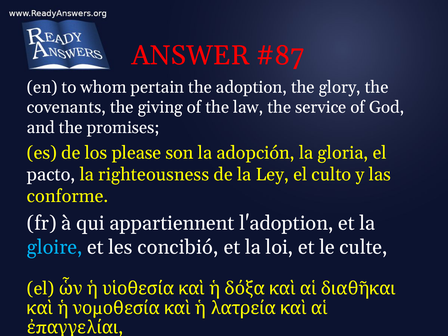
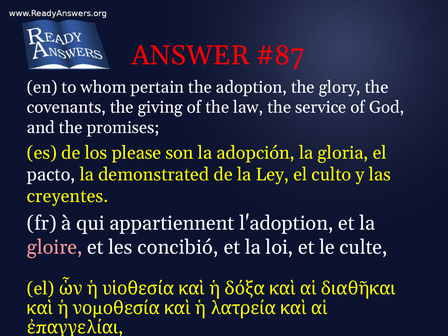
righteousness: righteousness -> demonstrated (154, 175)
conforme: conforme -> creyentes (68, 196)
gloire colour: light blue -> pink (55, 247)
